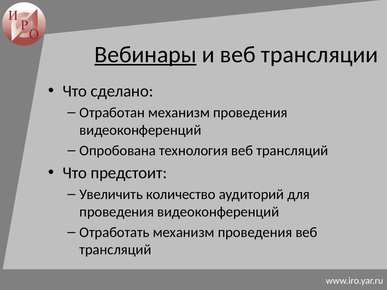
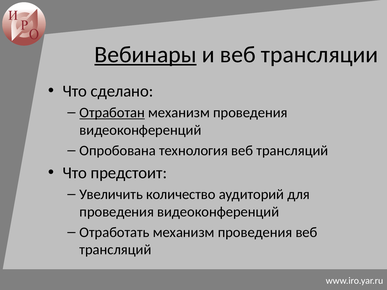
Отработан underline: none -> present (112, 113)
